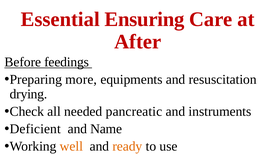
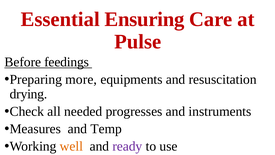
After: After -> Pulse (138, 42)
pancreatic: pancreatic -> progresses (134, 111)
Deficient: Deficient -> Measures (35, 129)
Name: Name -> Temp (106, 129)
ready colour: orange -> purple (127, 146)
